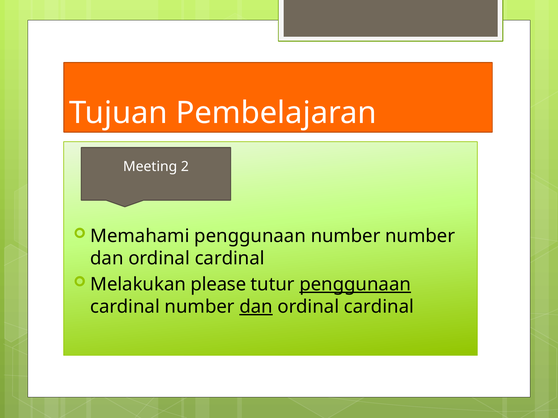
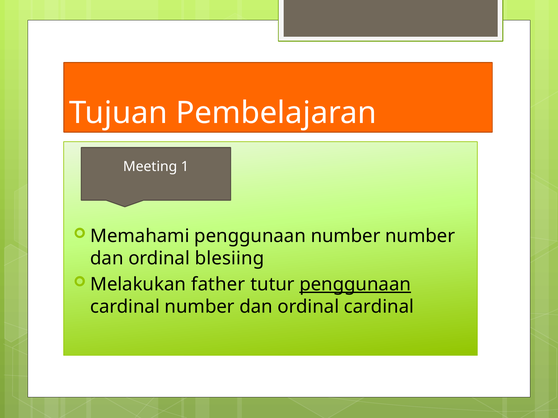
2: 2 -> 1 (185, 167)
cardinal: cardinal -> blesiing (230, 259)
please: please -> father (218, 285)
dan underline: present -> none (256, 307)
